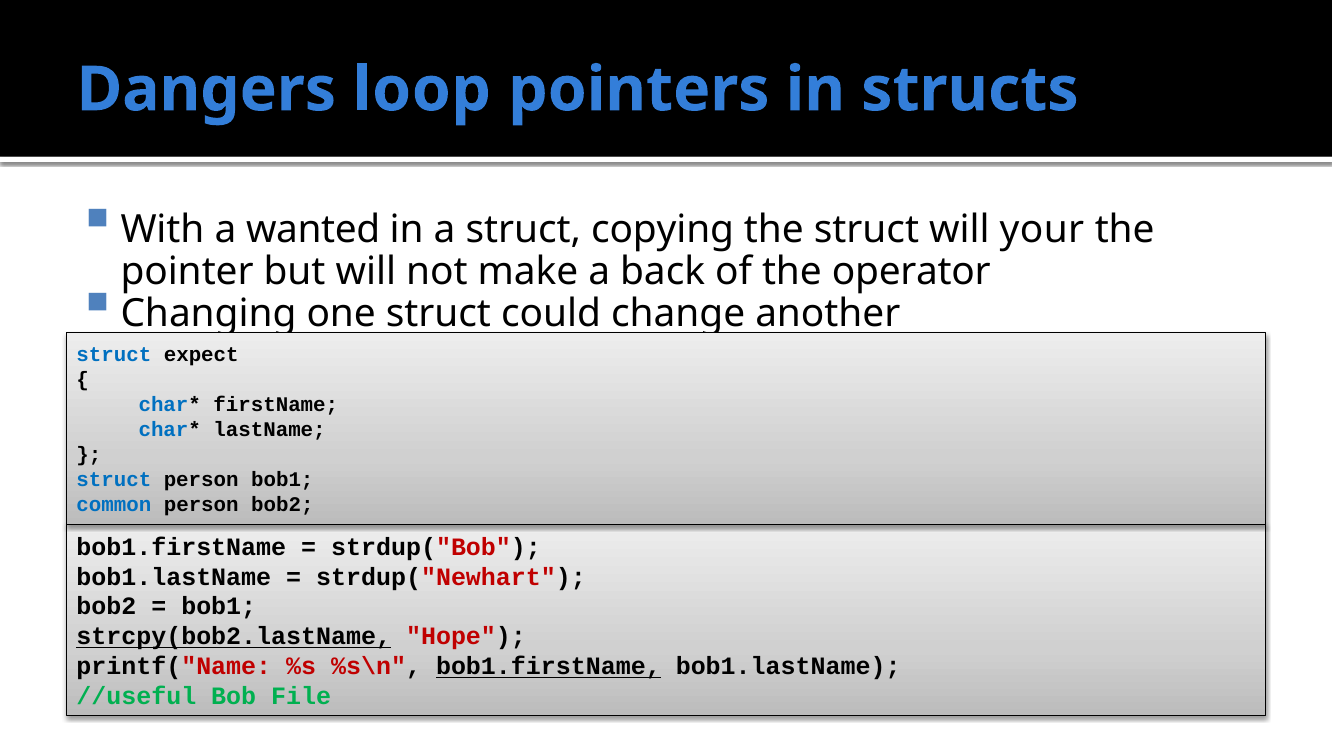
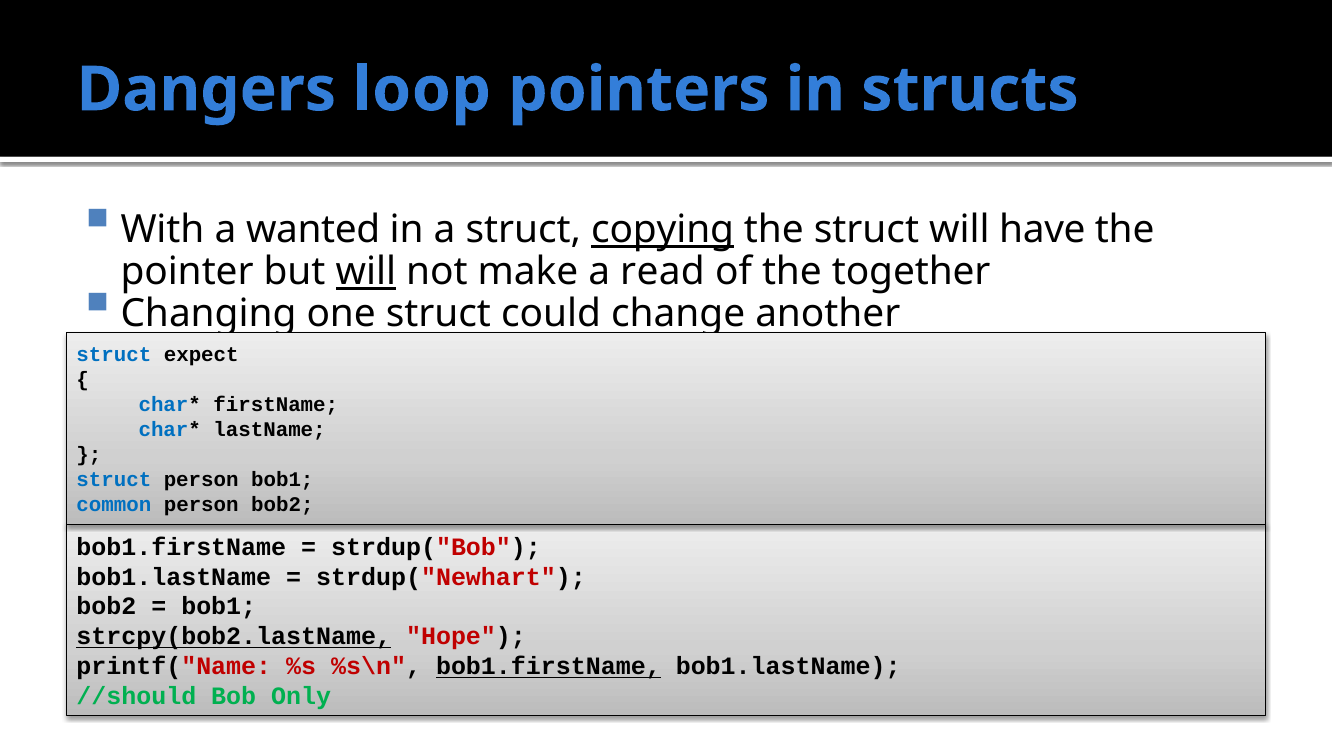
copying underline: none -> present (663, 230)
your: your -> have (1042, 230)
will underline: none -> present (366, 272)
back: back -> read (662, 272)
operator: operator -> together (911, 272)
//useful: //useful -> //should (136, 697)
File: File -> Only (301, 697)
